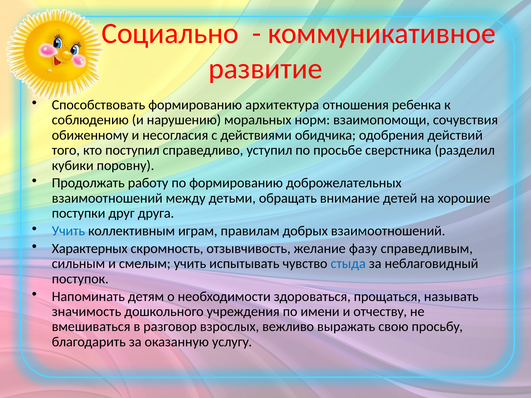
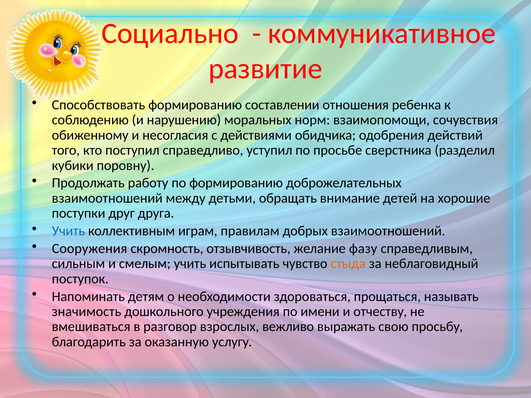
архитектура: архитектура -> составлении (282, 105)
Характерных: Характерных -> Сооружения (90, 249)
стыда colour: blue -> orange (348, 264)
